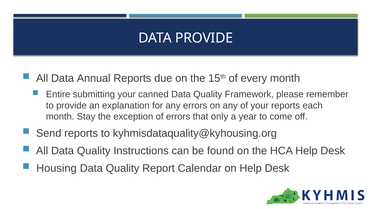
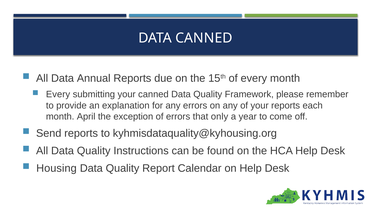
DATA PROVIDE: PROVIDE -> CANNED (204, 38)
Entire: Entire -> Every (58, 94)
Stay: Stay -> April (86, 116)
